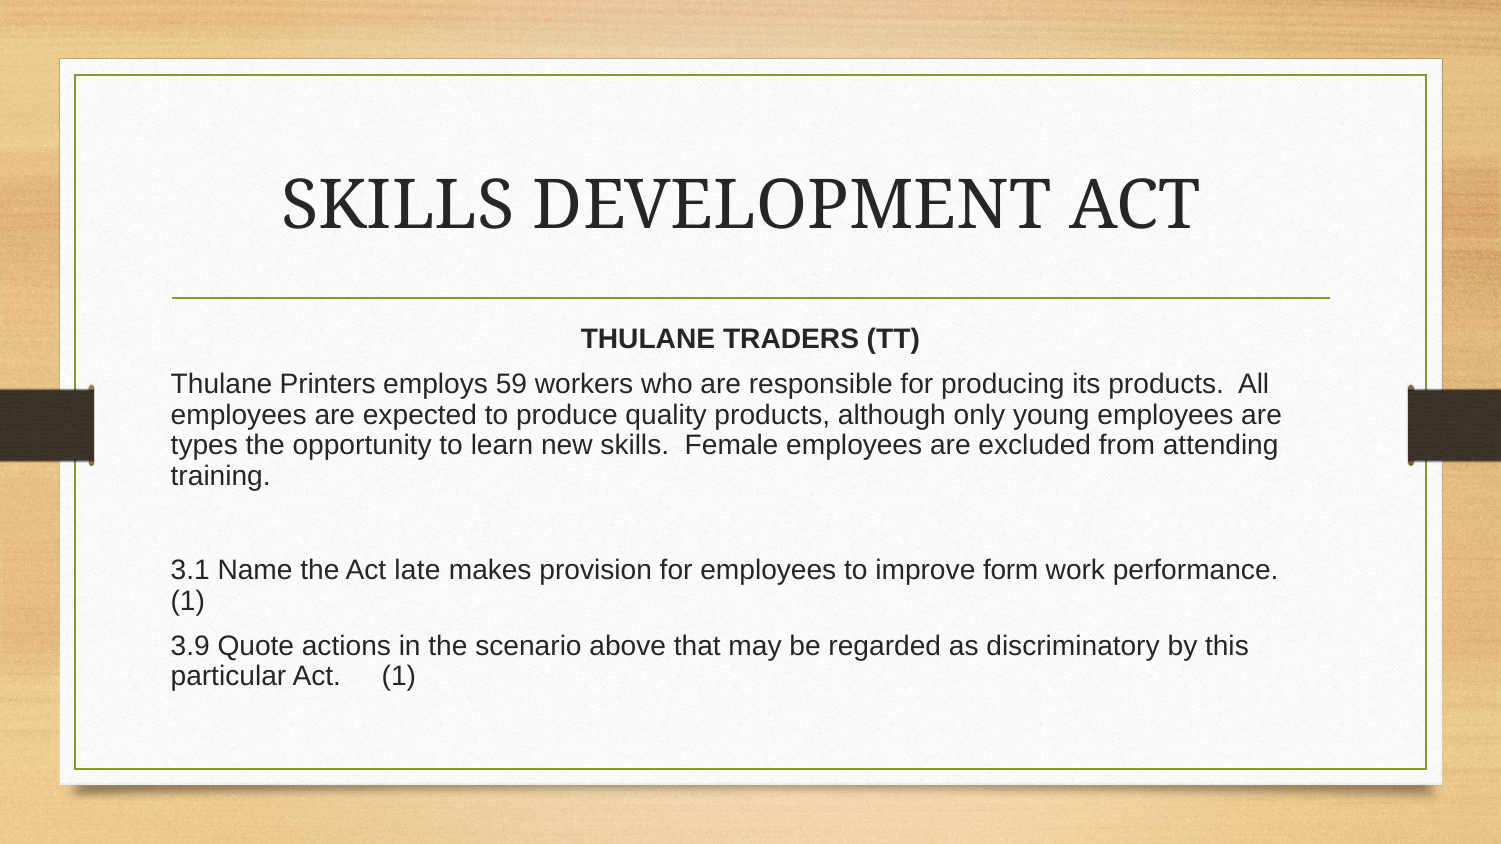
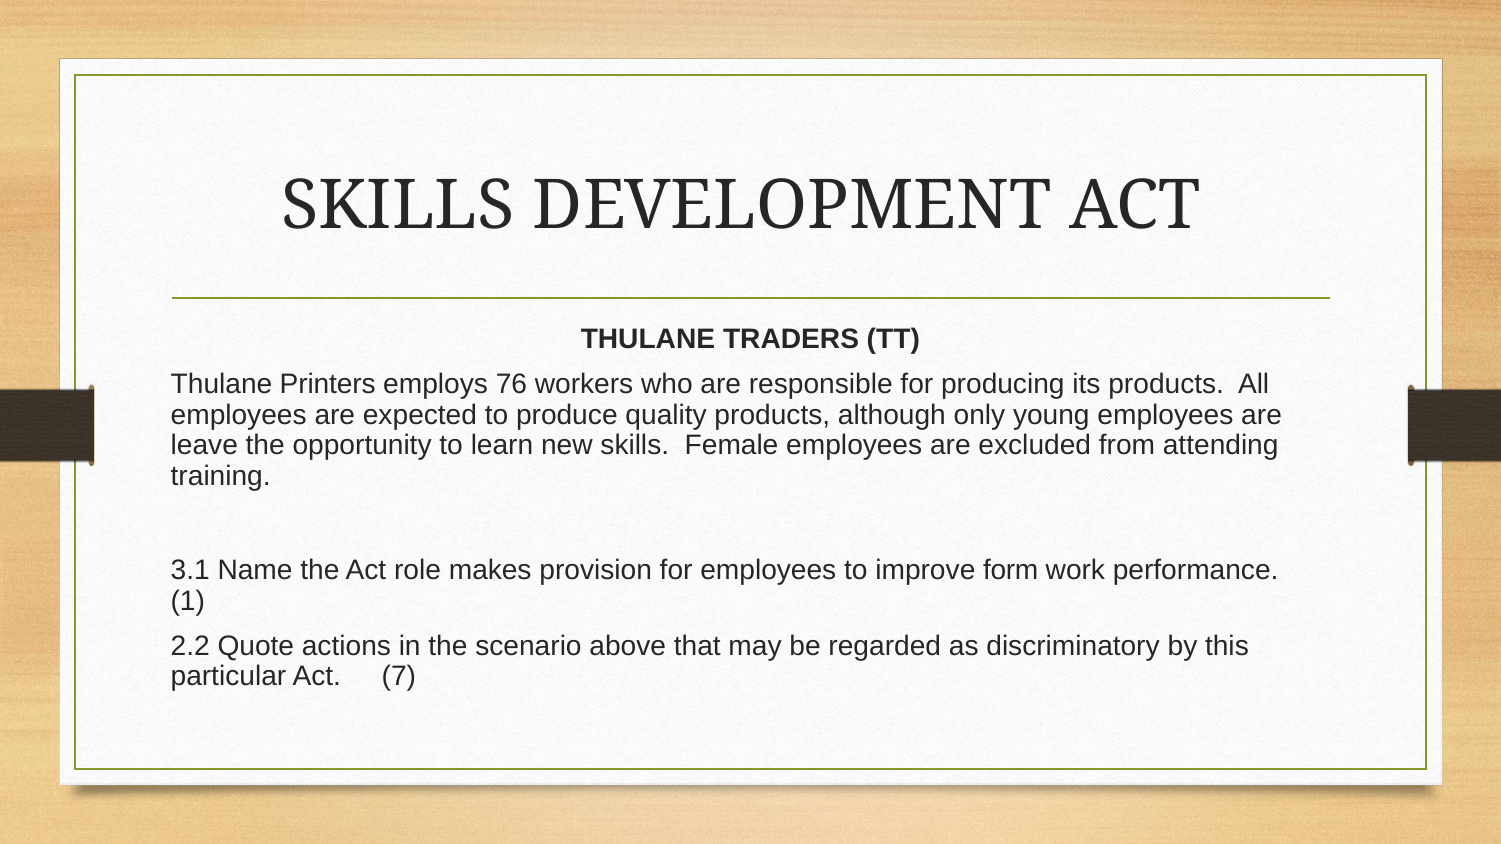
59: 59 -> 76 (511, 385)
types: types -> leave (204, 446)
late: late -> role (418, 571)
3.9: 3.9 -> 2.2 (190, 647)
Act 1: 1 -> 7 (399, 677)
